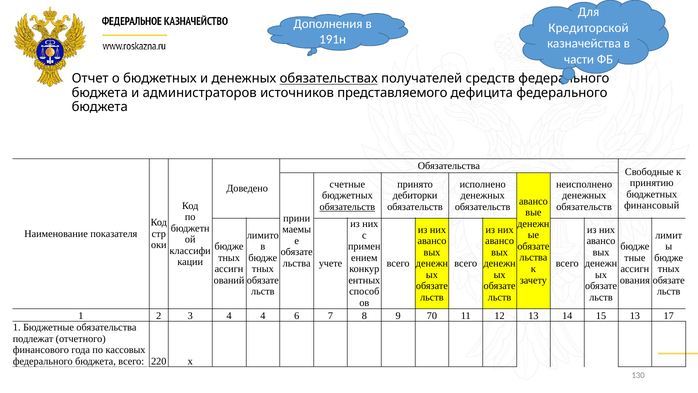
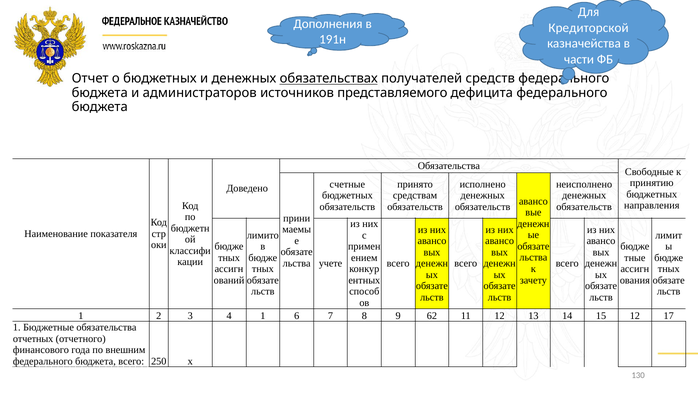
дебиторки: дебиторки -> средствам (415, 195)
финансовый: финансовый -> направления (652, 205)
обязательств underline: present -> none (347, 207)
4 4: 4 -> 1 (263, 316)
70: 70 -> 62 (432, 316)
15 13: 13 -> 12 (635, 316)
подлежат: подлежат -> отчетных (33, 338)
кассовых: кассовых -> внешним (125, 350)
220: 220 -> 250 (159, 361)
